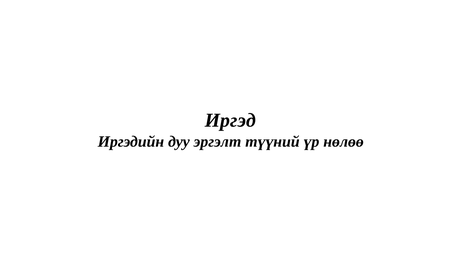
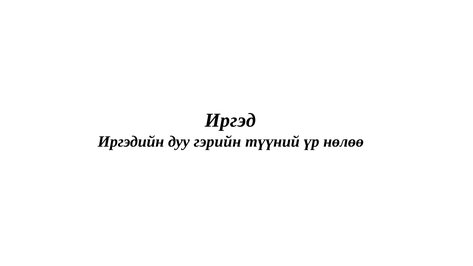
эргэлт: эргэлт -> гэрийн (217, 142)
